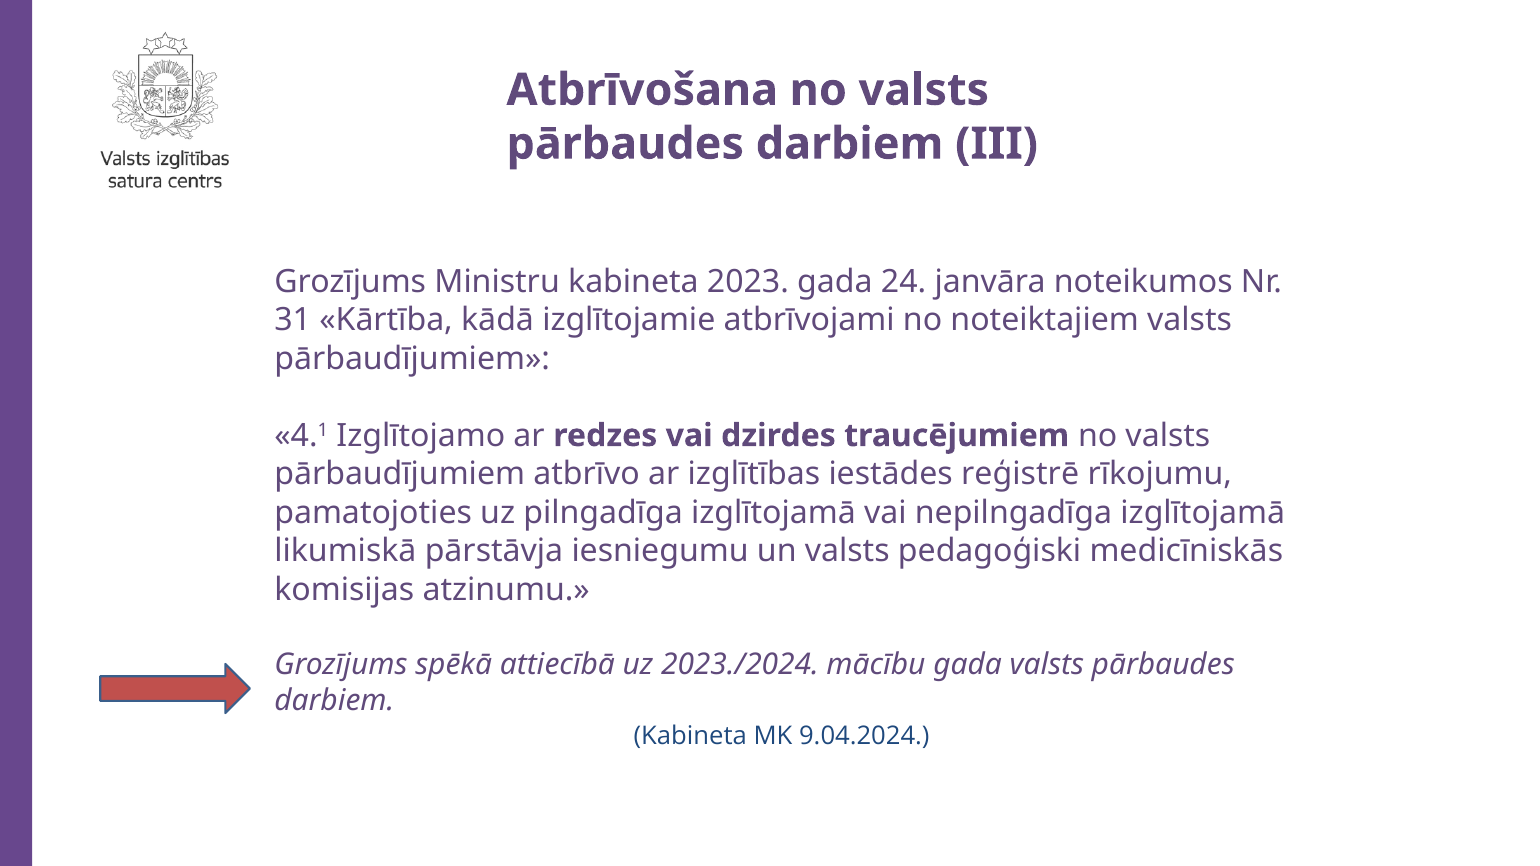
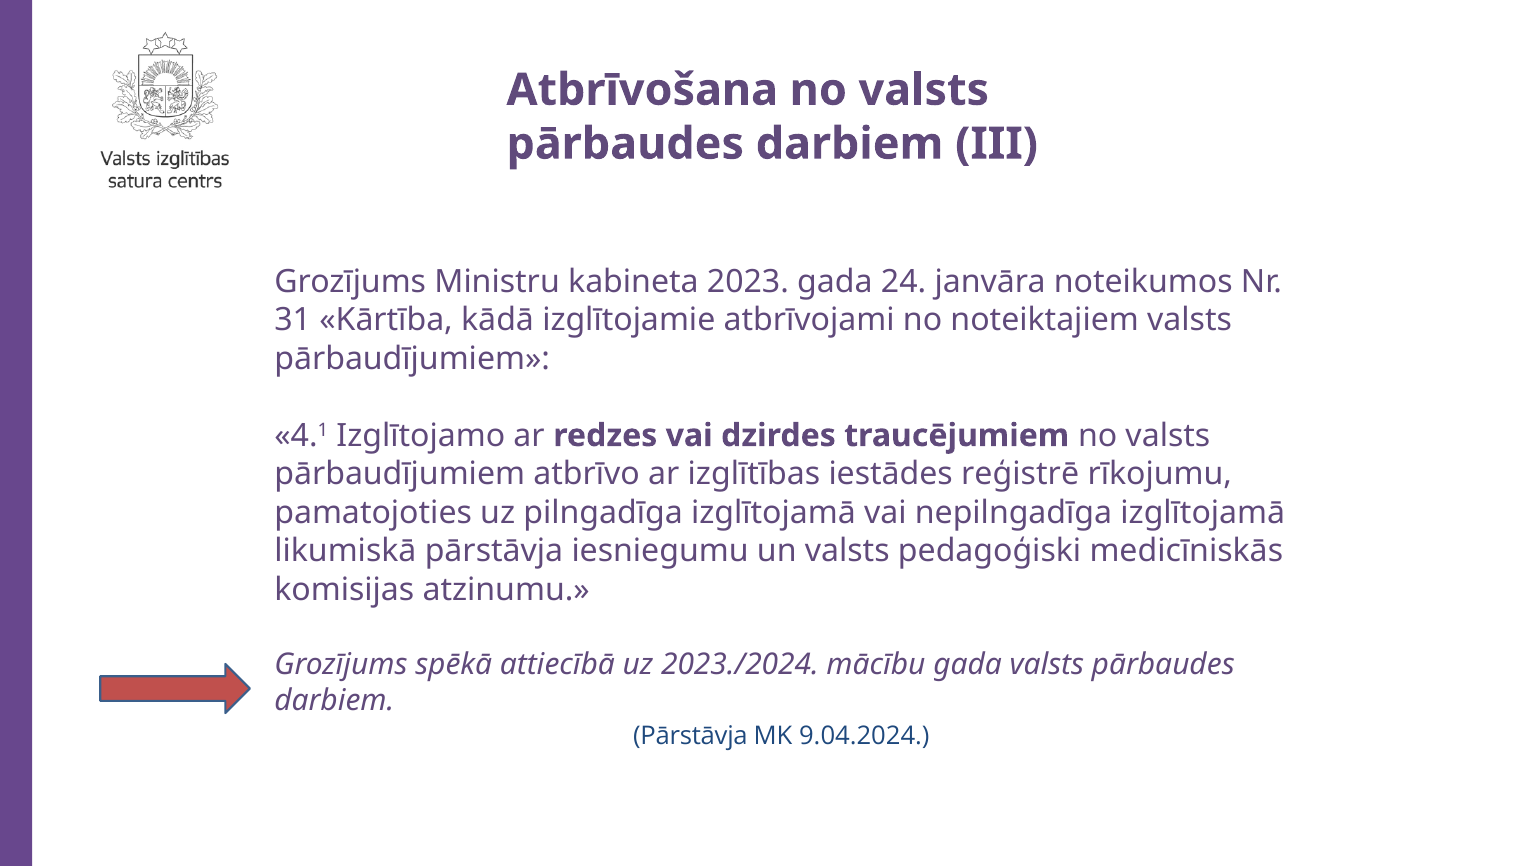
Kabineta: Kabineta -> Pārstāvja (690, 736)
